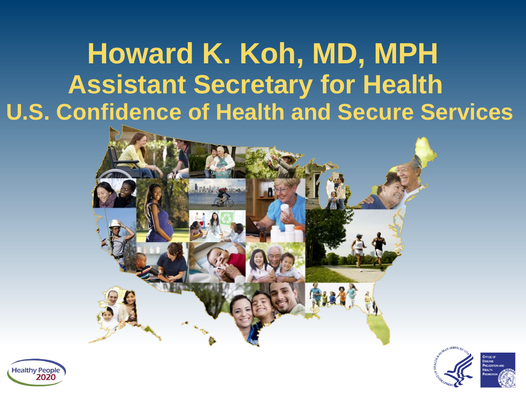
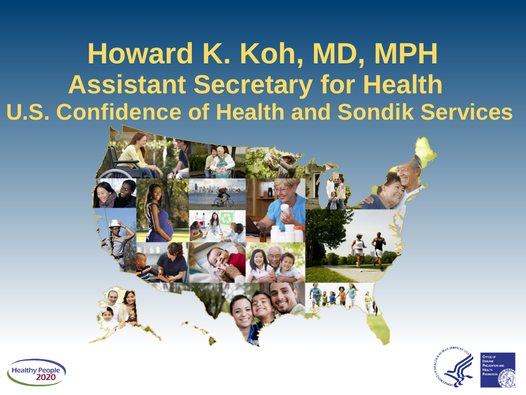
Secure: Secure -> Sondik (376, 112)
